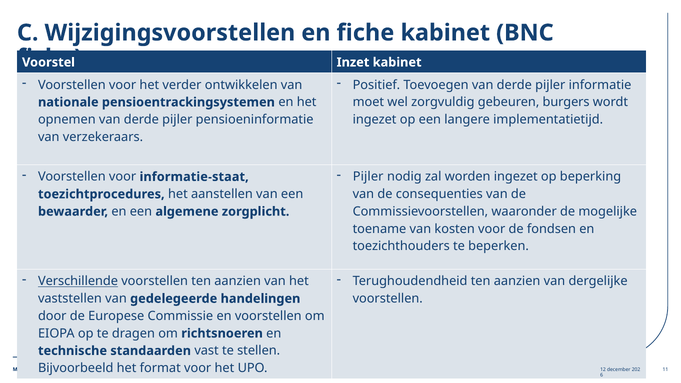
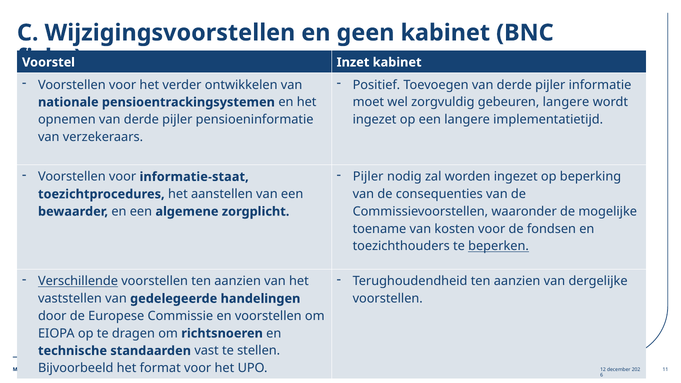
en fiche: fiche -> geen (365, 33)
gebeuren burgers: burgers -> langere (566, 102)
beperken underline: none -> present (499, 246)
